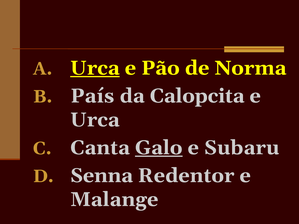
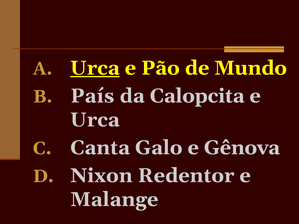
Norma: Norma -> Mundo (251, 68)
Galo underline: present -> none (159, 148)
Subaru: Subaru -> Gênova (242, 148)
Senna: Senna -> Nixon (101, 176)
